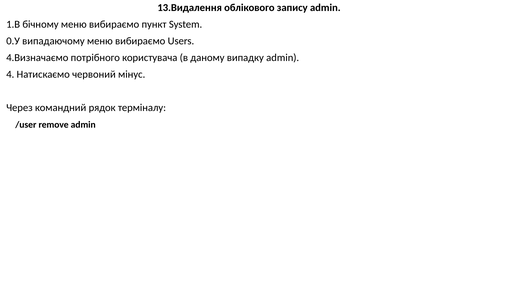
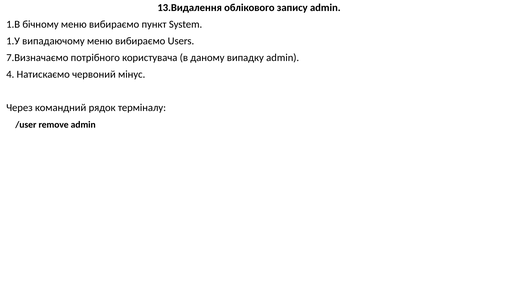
0.У: 0.У -> 1.У (13, 41)
4.Визначаємо: 4.Визначаємо -> 7.Визначаємо (37, 58)
